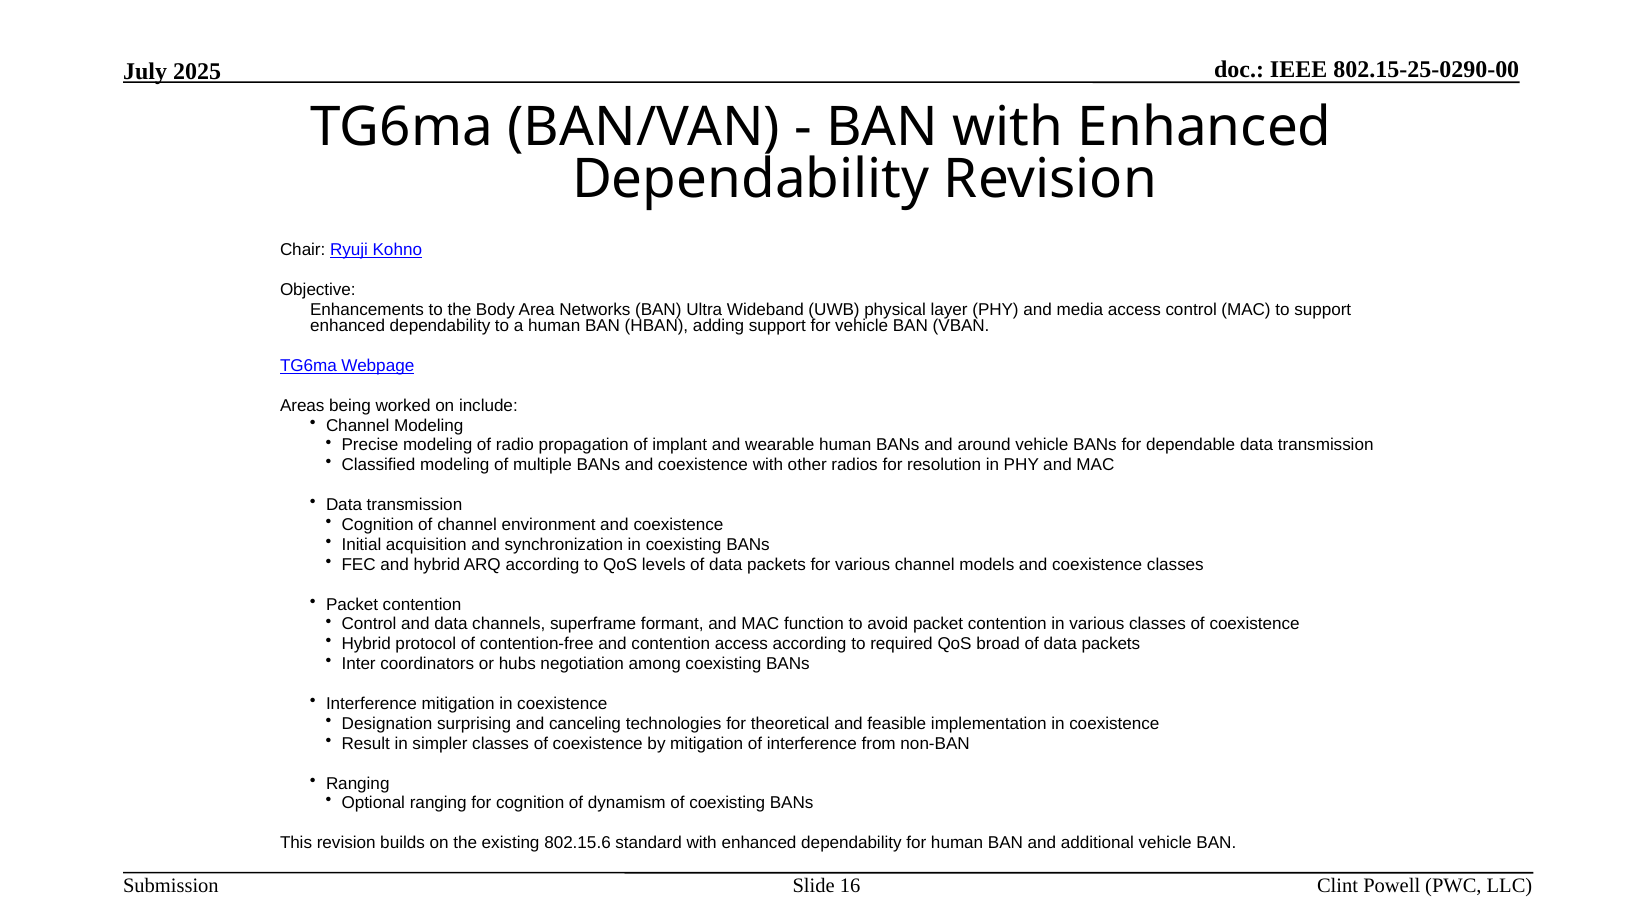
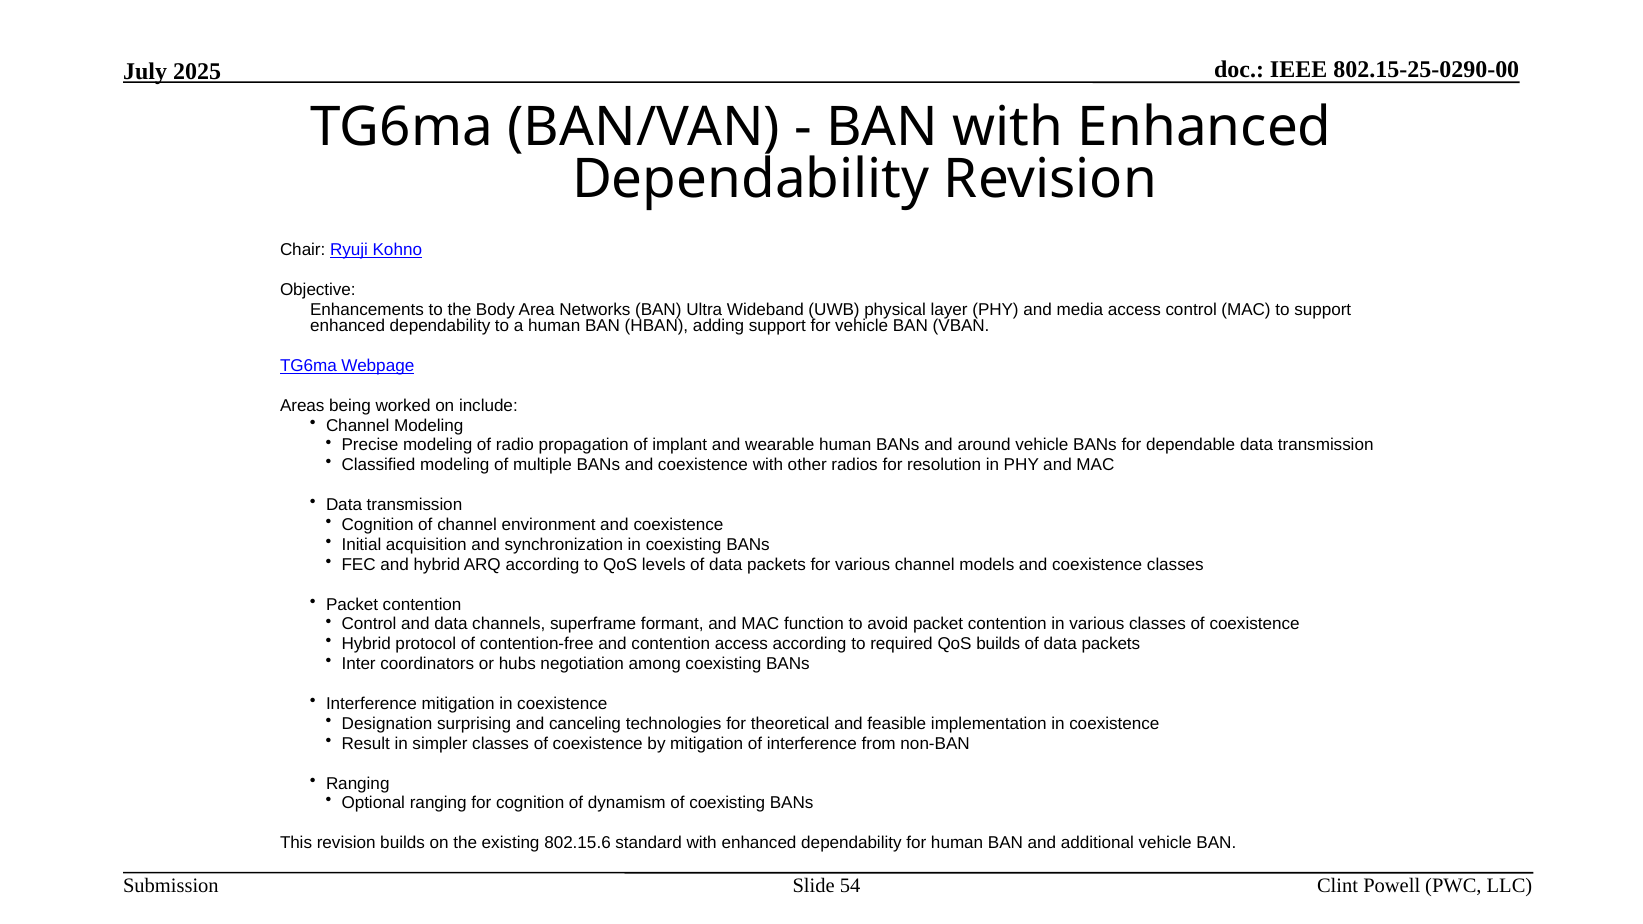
QoS broad: broad -> builds (998, 644)
16: 16 -> 54 (850, 886)
